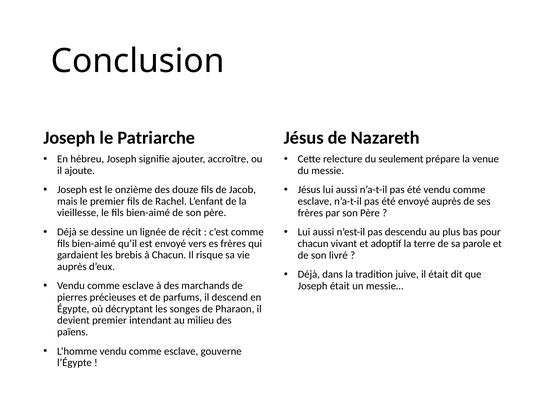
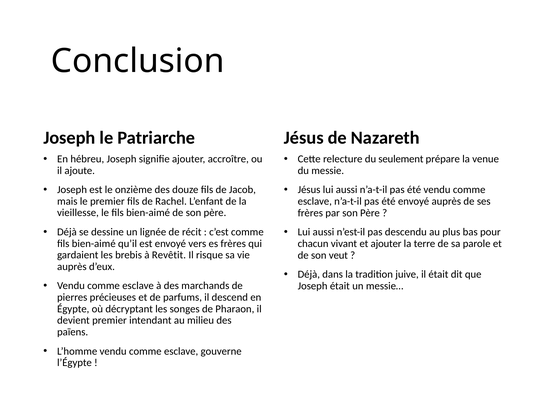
et adoptif: adoptif -> ajouter (386, 244)
à Chacun: Chacun -> Revêtit (169, 255)
livré: livré -> veut (338, 256)
